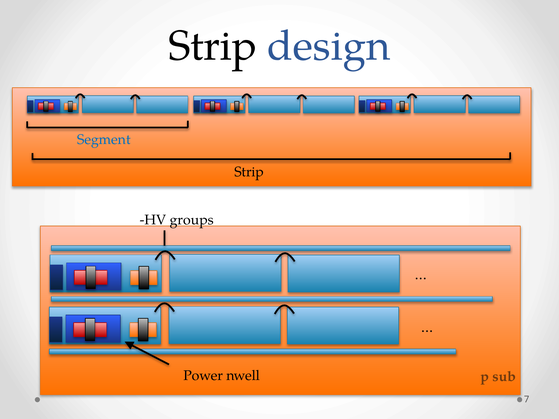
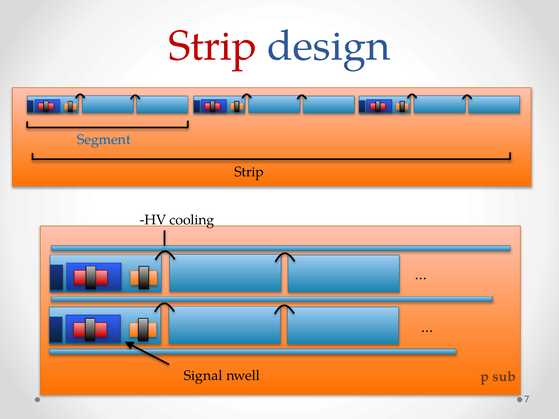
Strip colour: black -> red (213, 46)
groups: groups -> cooling (192, 220)
Power: Power -> Signal (203, 376)
